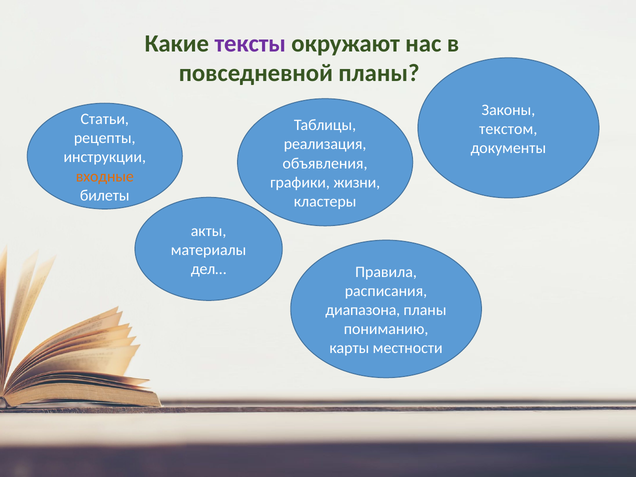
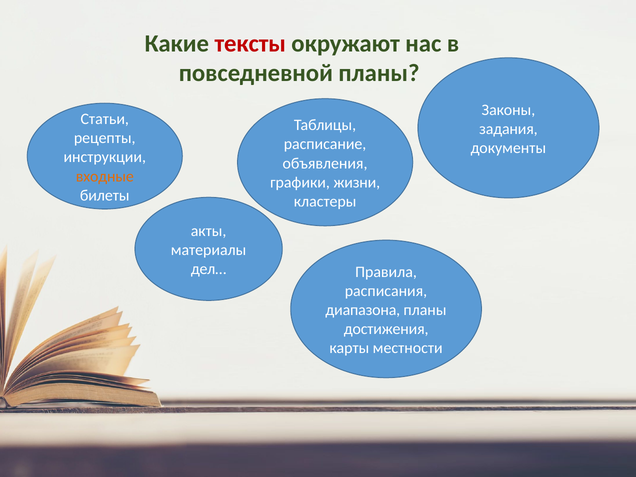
тексты colour: purple -> red (250, 44)
текстом: текстом -> задания (508, 129)
реализация: реализация -> расписание (325, 144)
пониманию: пониманию -> достижения (386, 329)
